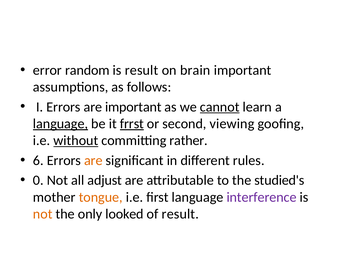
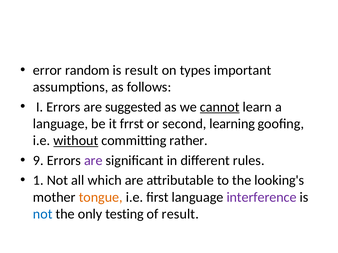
brain: brain -> types (195, 70)
are important: important -> suggested (133, 107)
language underline: present -> none (61, 124)
frrst underline: present -> none (132, 124)
viewing: viewing -> learning (232, 124)
6: 6 -> 9 (38, 161)
are colour: orange -> purple (93, 161)
0: 0 -> 1 (38, 181)
adjust: adjust -> which (105, 181)
studied's: studied's -> looking's (279, 181)
not colour: orange -> blue (43, 214)
looked: looked -> testing (125, 214)
